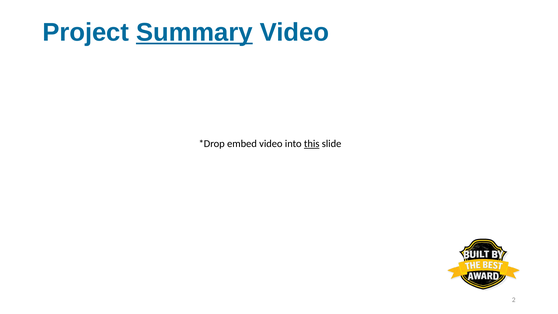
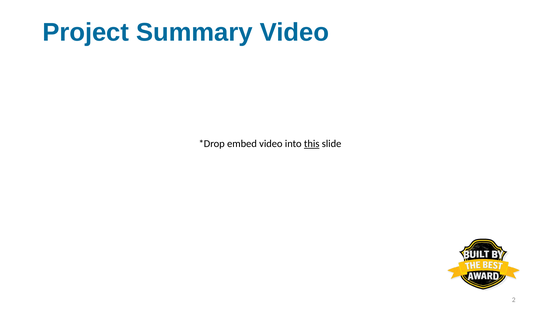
Summary underline: present -> none (194, 32)
